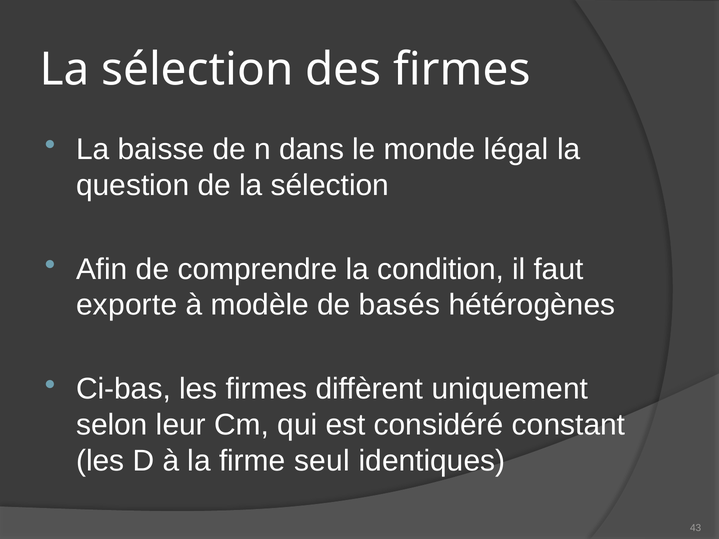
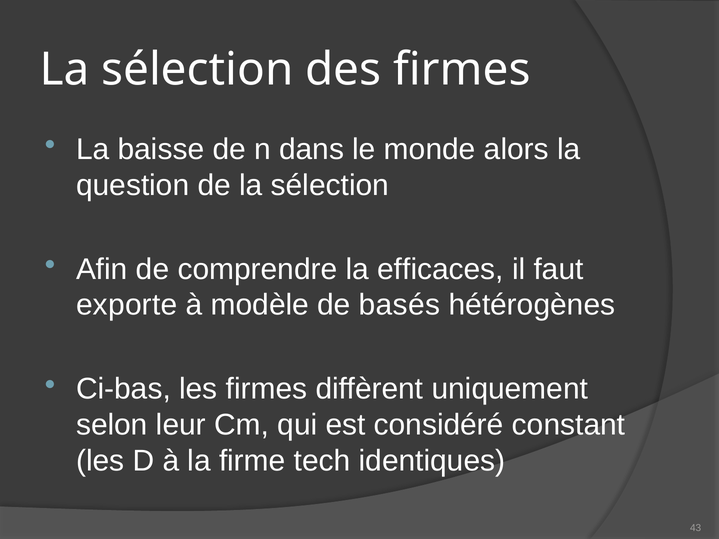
légal: légal -> alors (516, 149)
condition: condition -> efficaces (440, 269)
seul: seul -> tech (322, 461)
